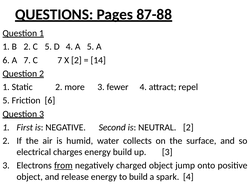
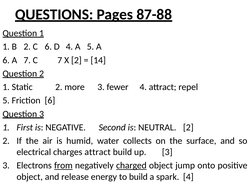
C 5: 5 -> 6 (48, 47)
charges energy: energy -> attract (98, 152)
charged underline: none -> present (131, 166)
